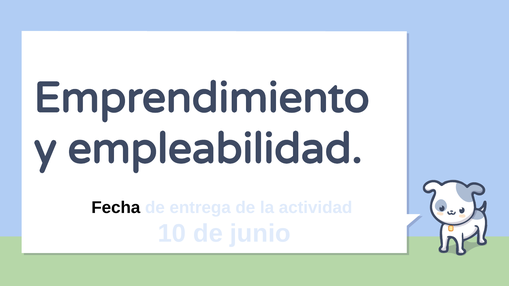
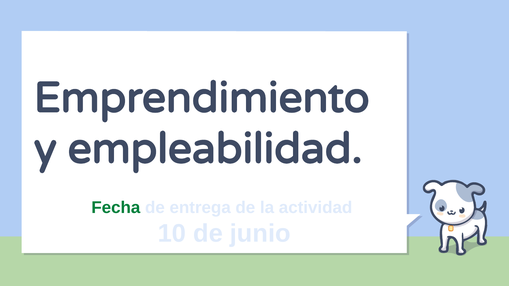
Fecha colour: black -> green (116, 208)
